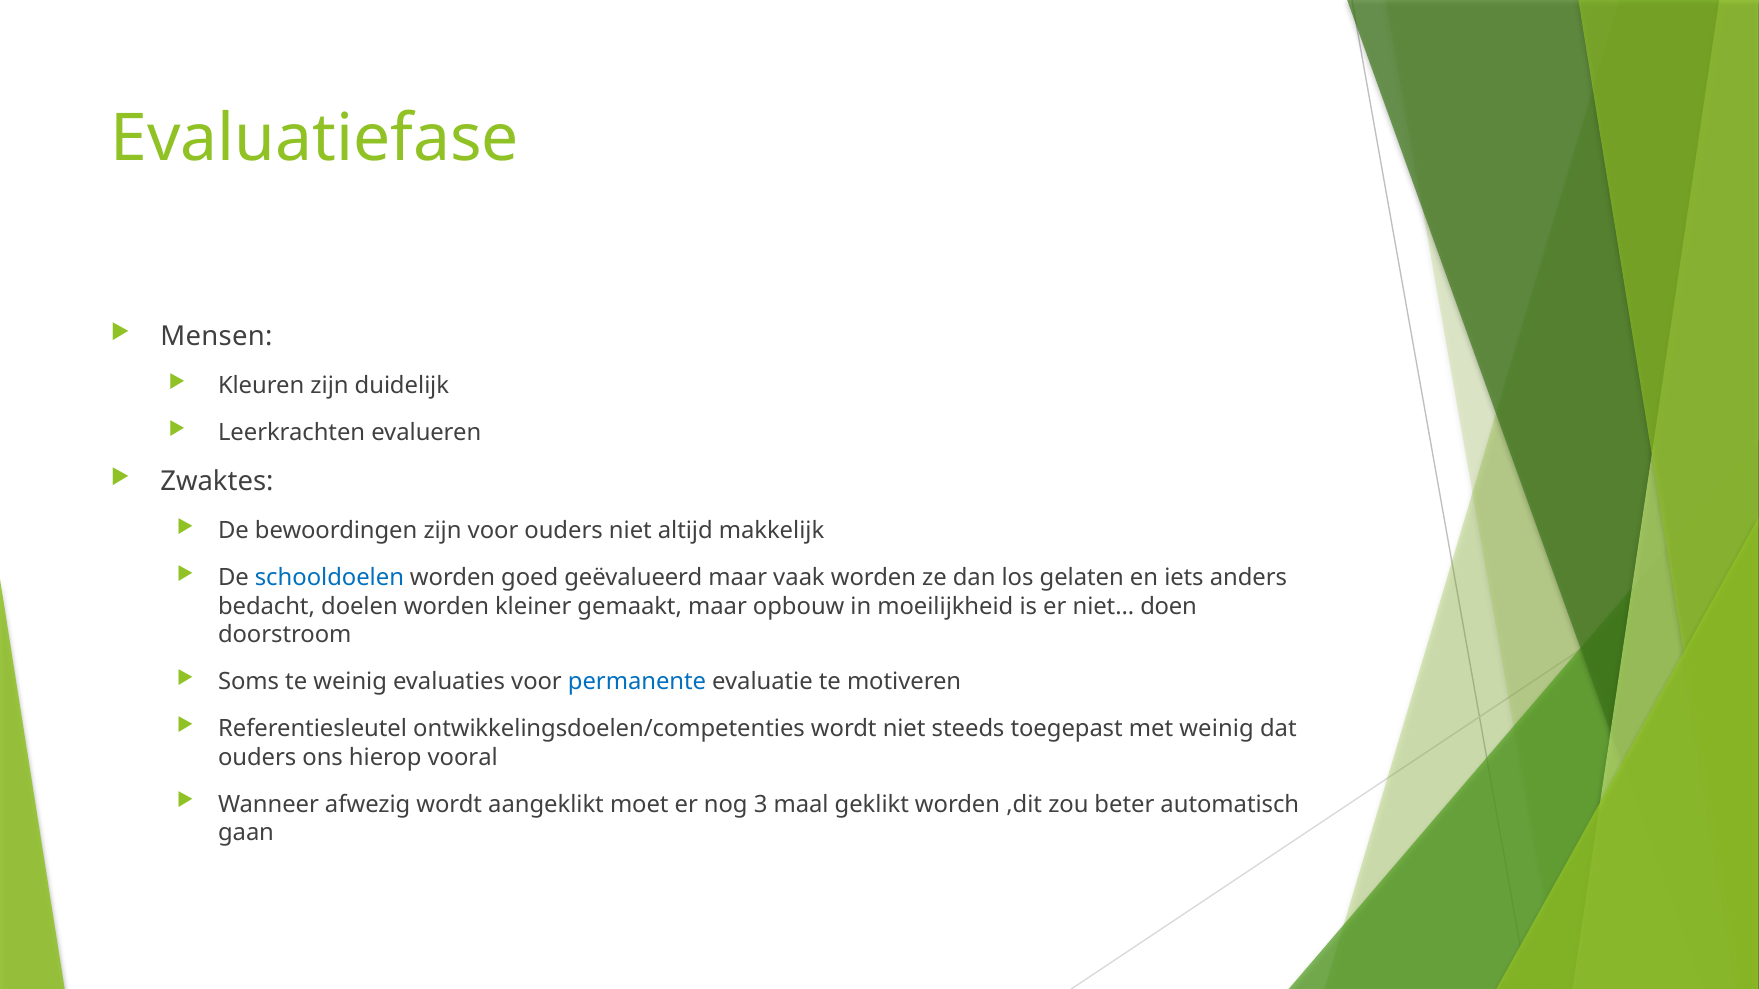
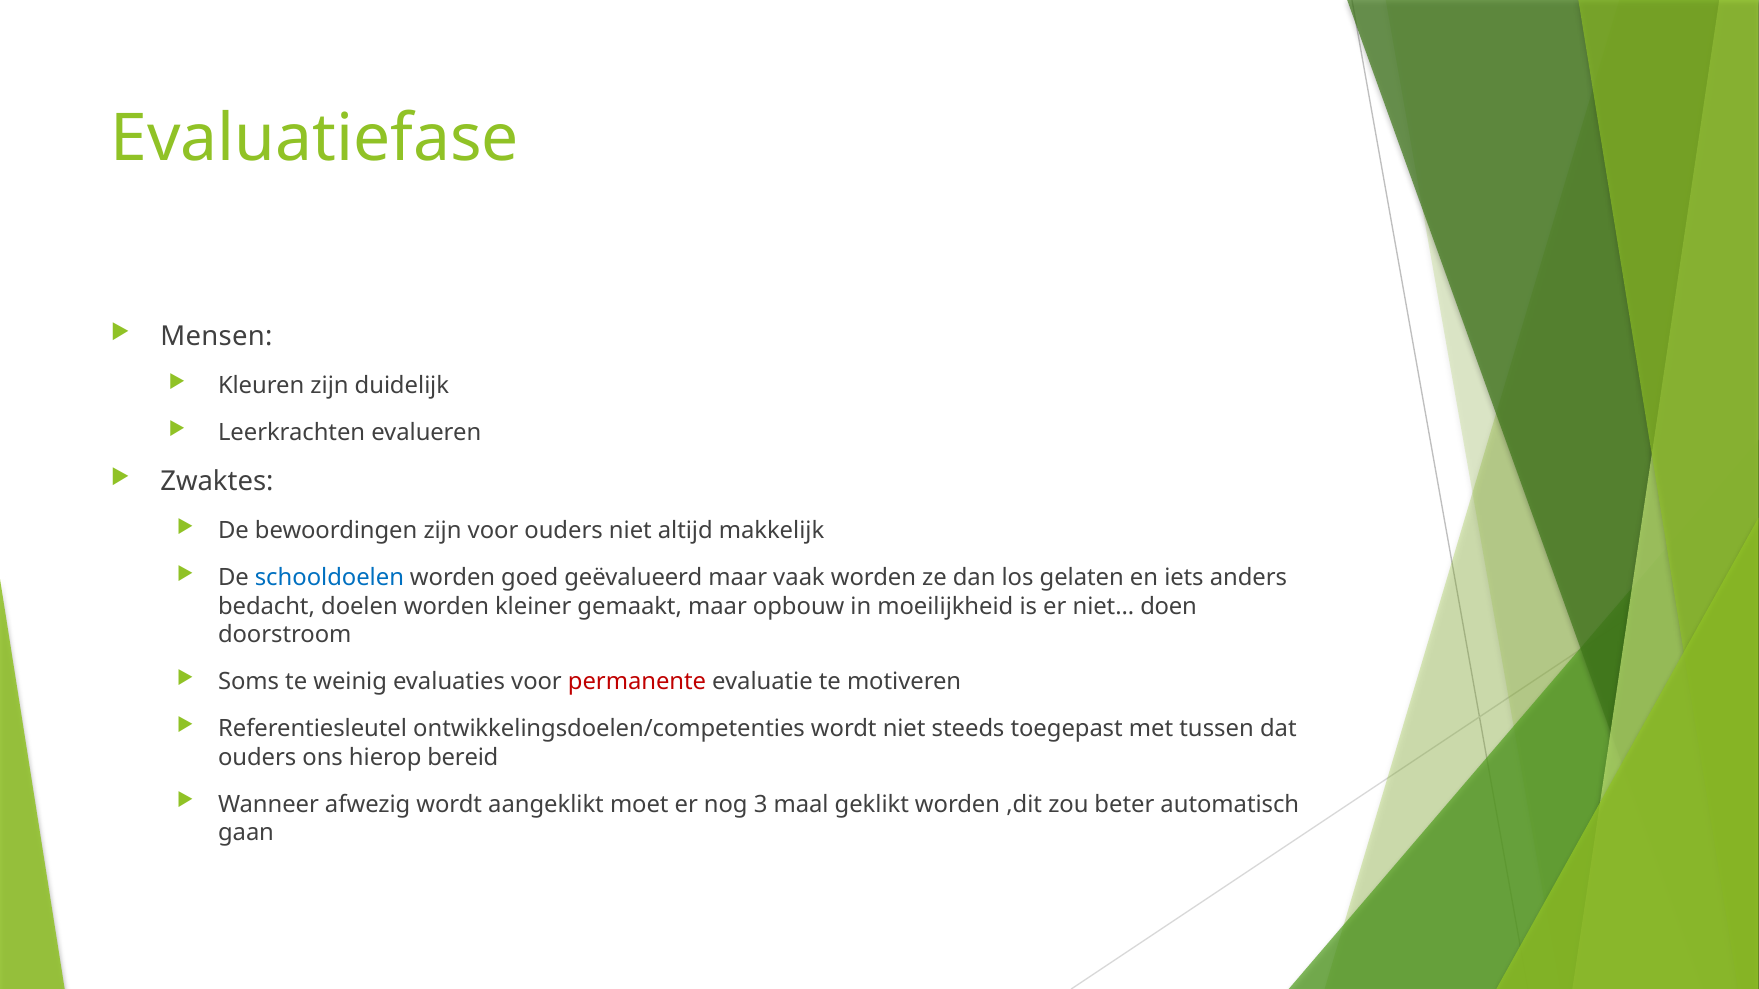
permanente colour: blue -> red (637, 682)
met weinig: weinig -> tussen (1217, 729)
vooral: vooral -> bereid (463, 758)
